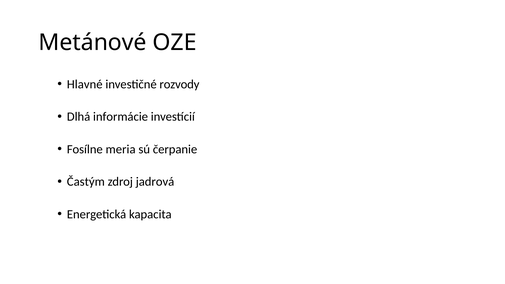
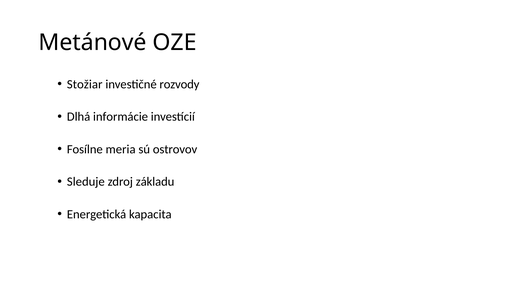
Hlavné: Hlavné -> Stožiar (85, 84)
čerpanie: čerpanie -> ostrovov (175, 149)
Častým: Častým -> Sleduje (86, 182)
jadrová: jadrová -> základu (155, 182)
